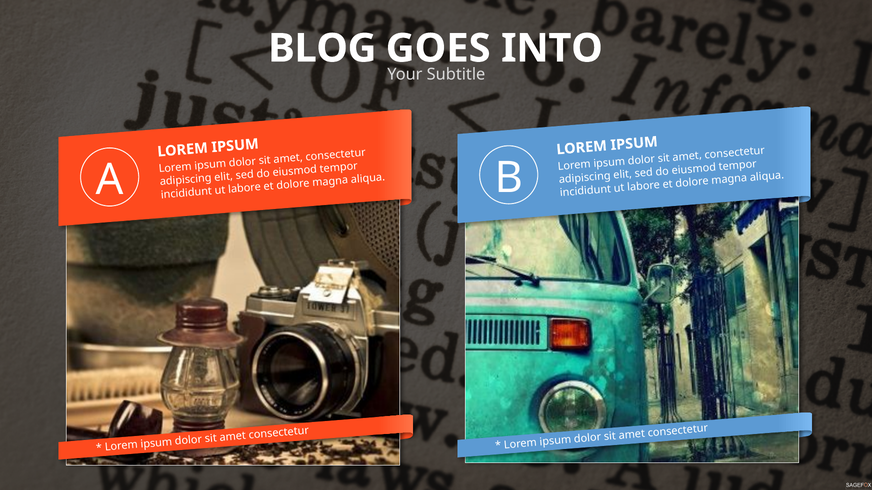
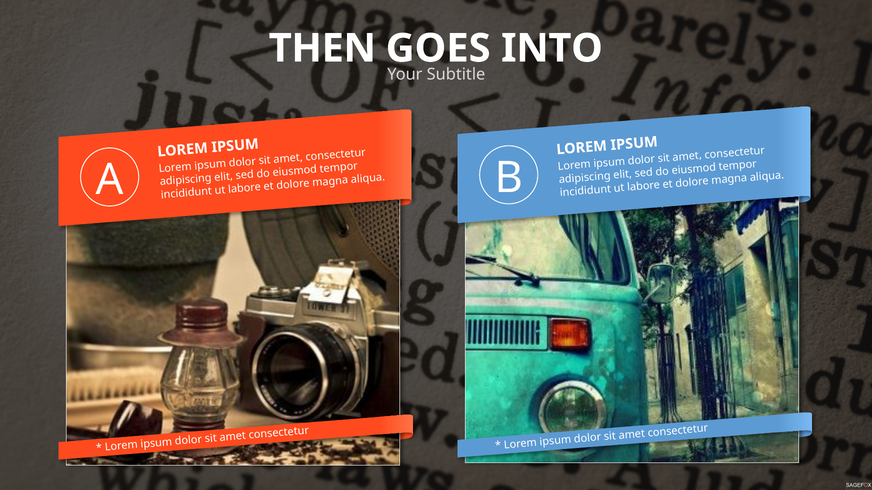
BLOG: BLOG -> THEN (322, 48)
